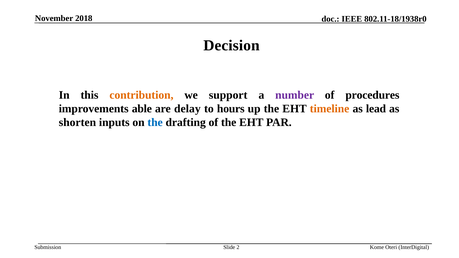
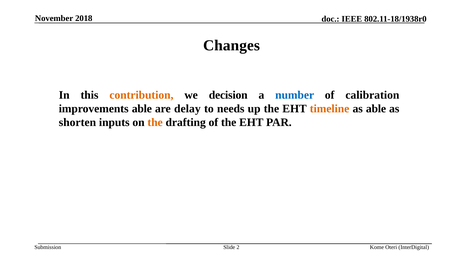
Decision: Decision -> Changes (231, 46)
support: support -> decision (228, 95)
number colour: purple -> blue (295, 95)
procedures: procedures -> calibration (372, 95)
hours: hours -> needs (231, 109)
as lead: lead -> able (376, 109)
the colour: blue -> orange (155, 123)
